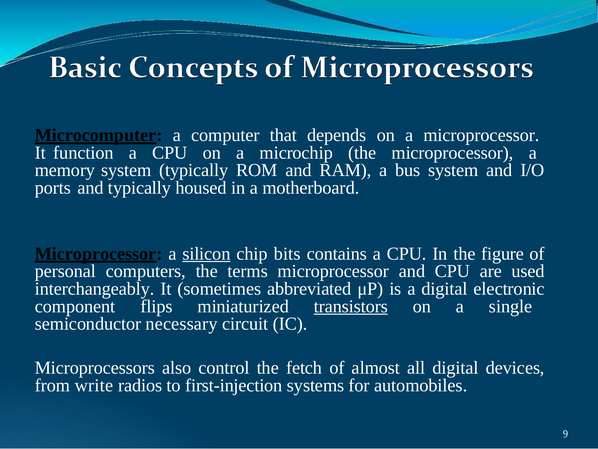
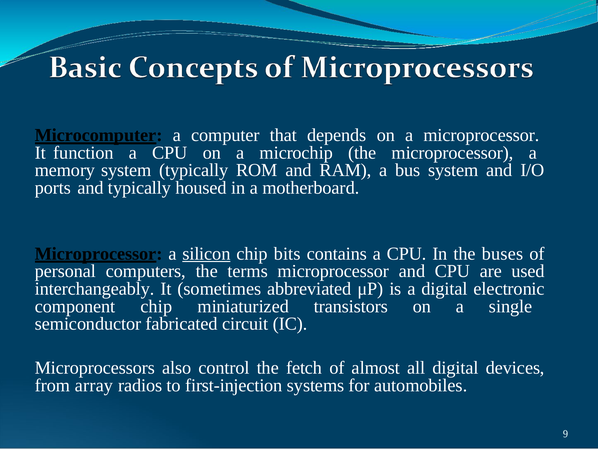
figure: figure -> buses (502, 253)
component flips: flips -> chip (156, 306)
transistors underline: present -> none (351, 306)
necessary: necessary -> fabricated (182, 324)
write: write -> array (94, 385)
